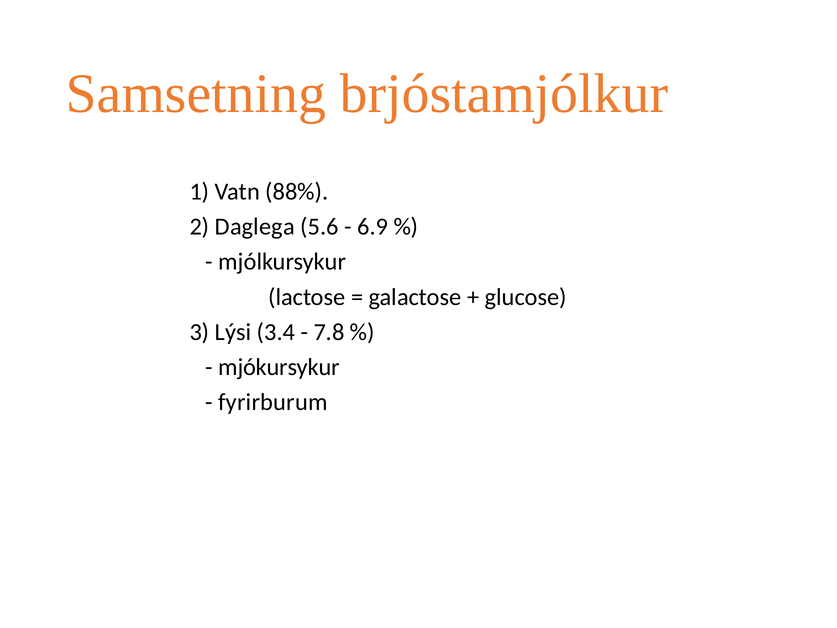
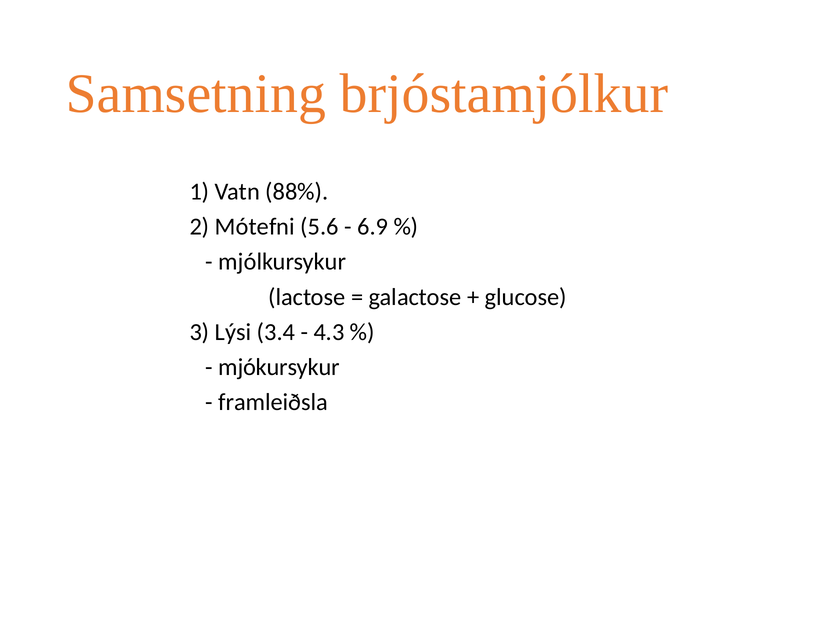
Daglega: Daglega -> Mótefni (255, 227)
7.8: 7.8 -> 4.3 (329, 332)
fyrirburum: fyrirburum -> framleiðsla (273, 402)
